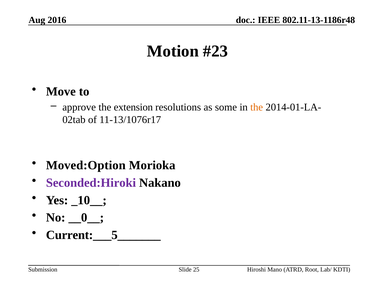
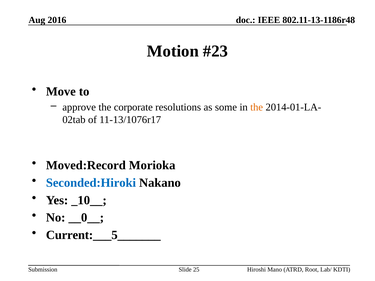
extension: extension -> corporate (133, 107)
Moved:Option: Moved:Option -> Moved:Record (86, 165)
Seconded:Hiroki colour: purple -> blue (91, 183)
